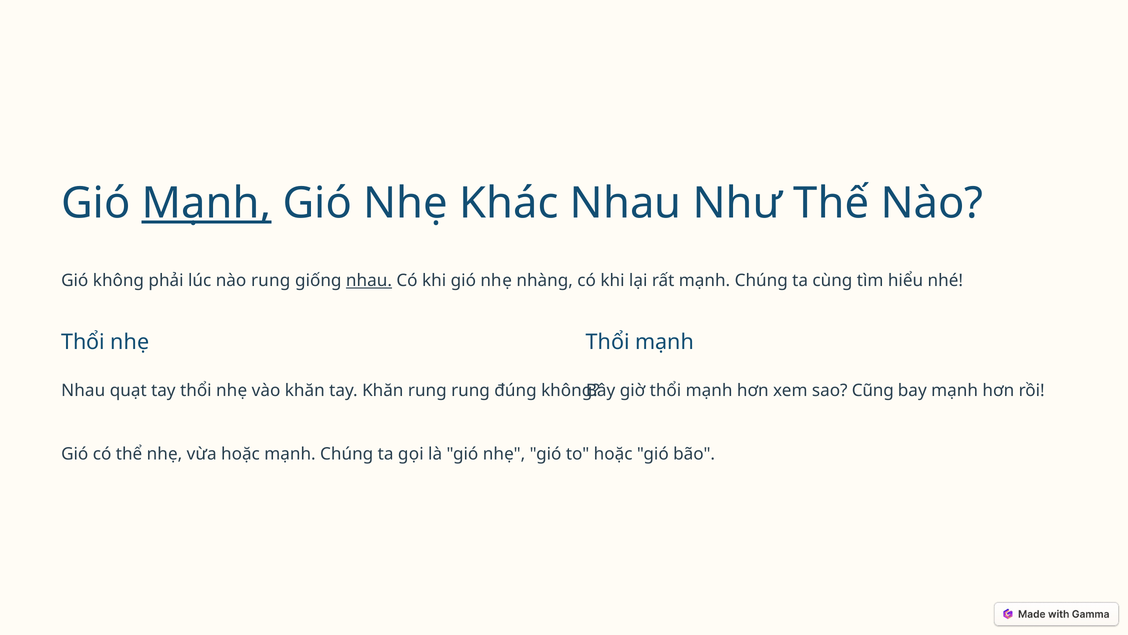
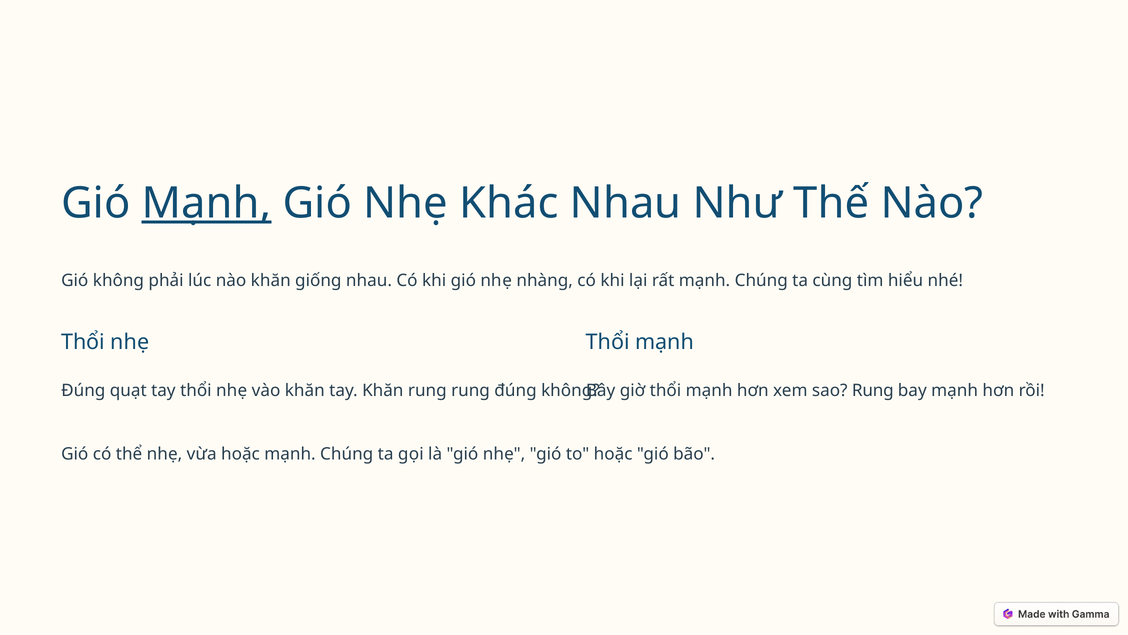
nào rung: rung -> khăn (271, 280)
nhau underline: present -> none (369, 280)
Nhau: Nhau -> Đúng (83, 390)
sao Cũng: Cũng -> Rung (873, 390)
